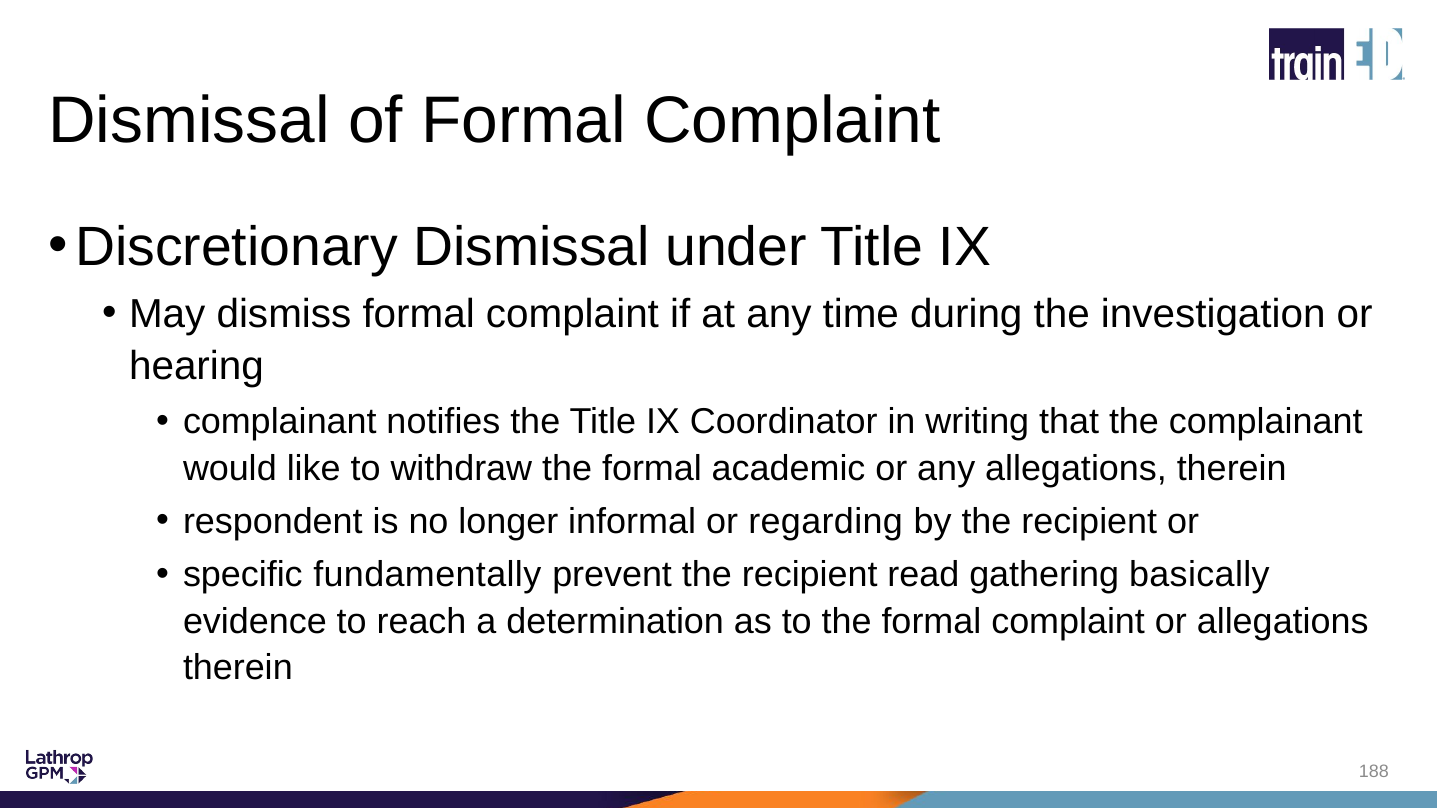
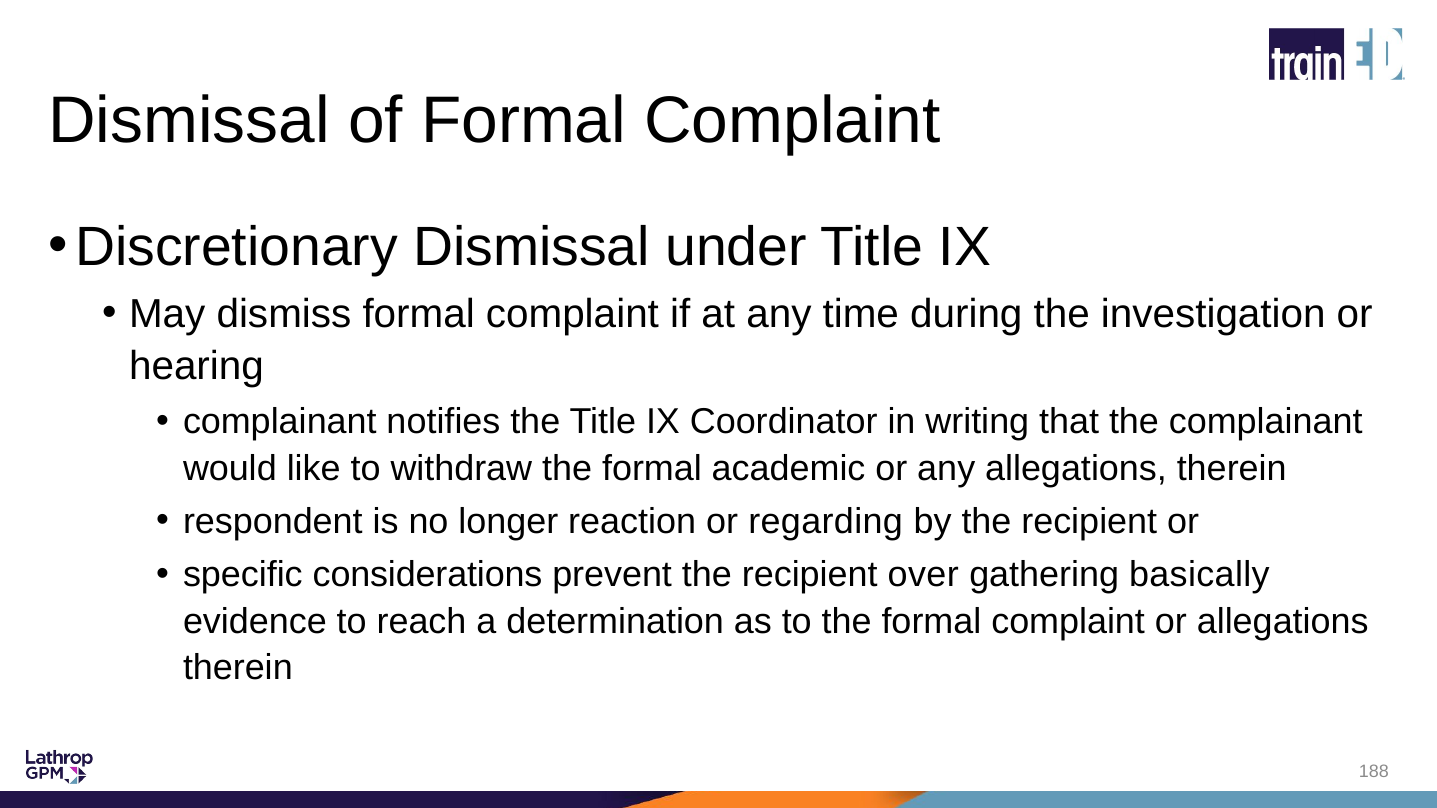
informal: informal -> reaction (632, 522)
fundamentally: fundamentally -> considerations (428, 575)
read: read -> over (923, 575)
